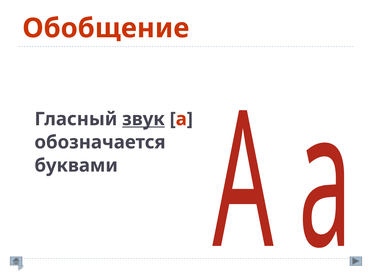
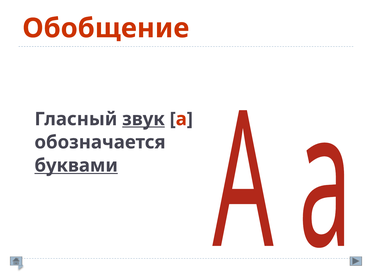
буквами underline: none -> present (76, 165)
